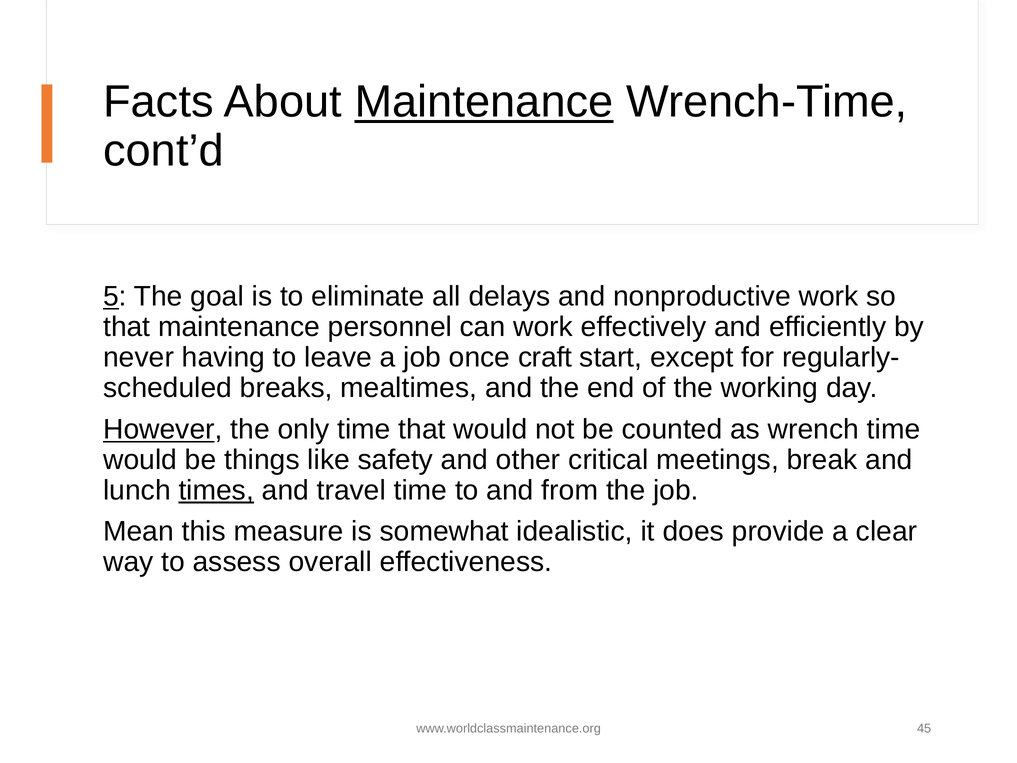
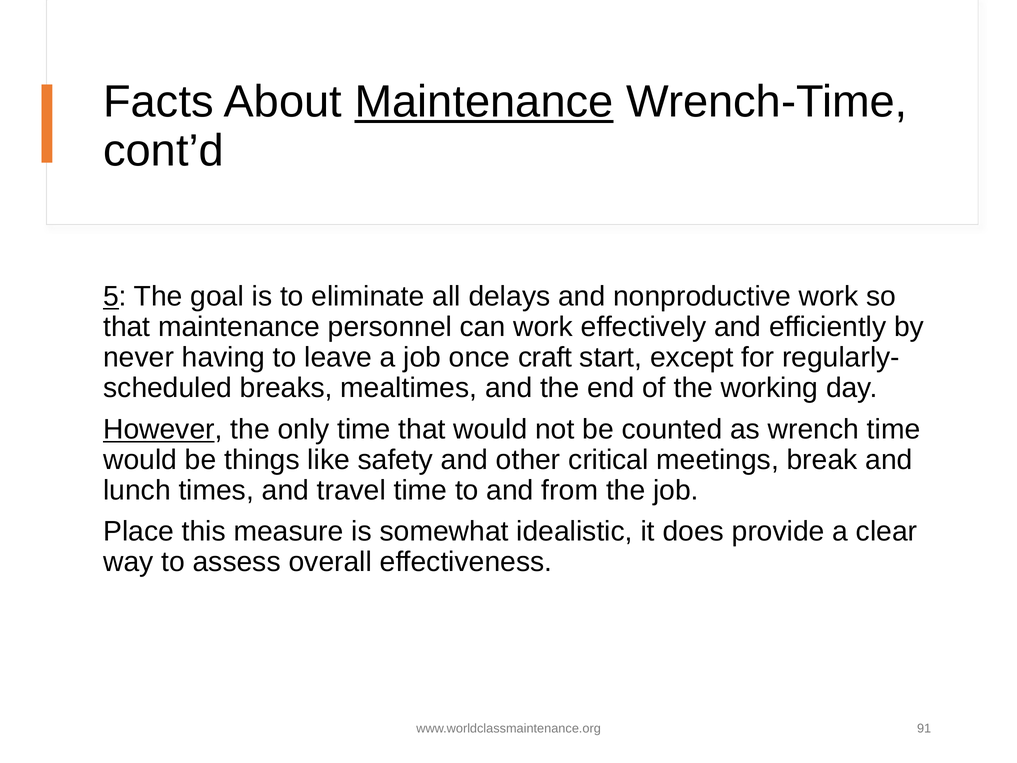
times underline: present -> none (216, 490)
Mean: Mean -> Place (139, 531)
45: 45 -> 91 (924, 728)
